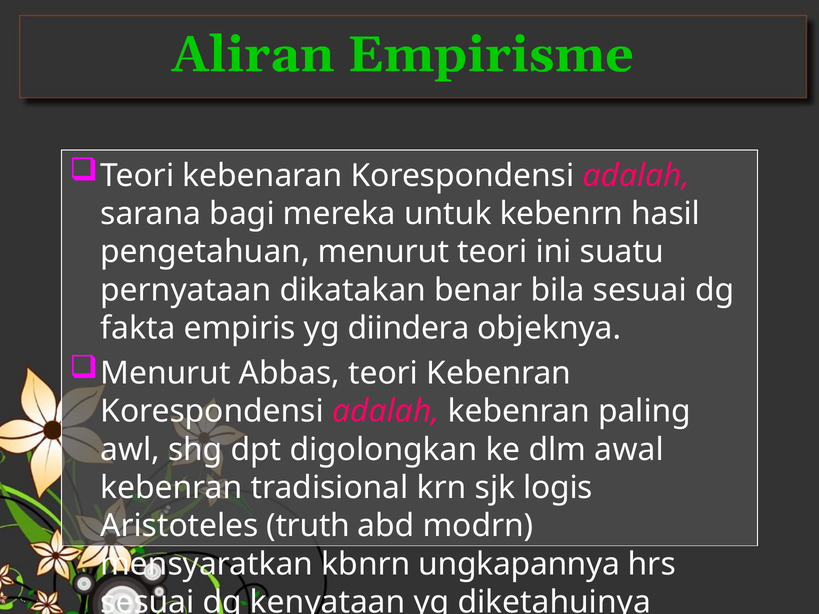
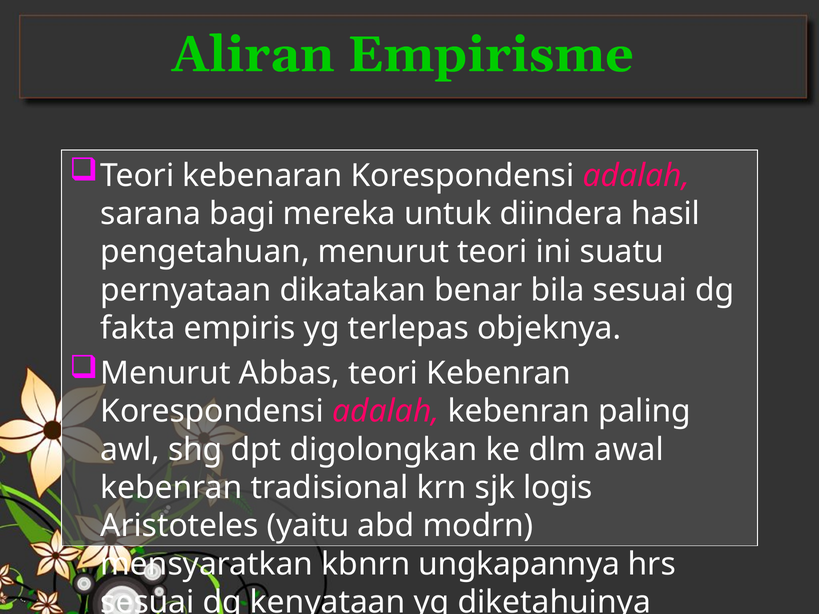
kebenrn: kebenrn -> diindera (561, 214)
diindera: diindera -> terlepas (408, 329)
truth: truth -> yaitu (308, 526)
